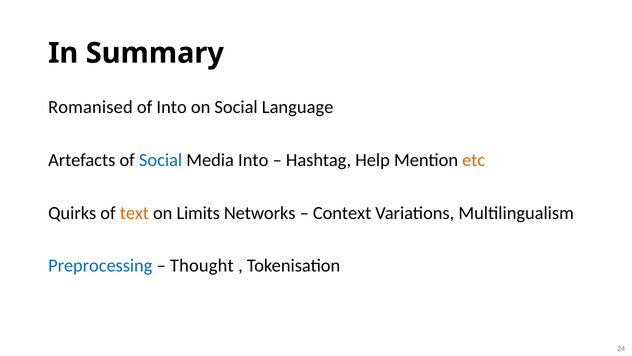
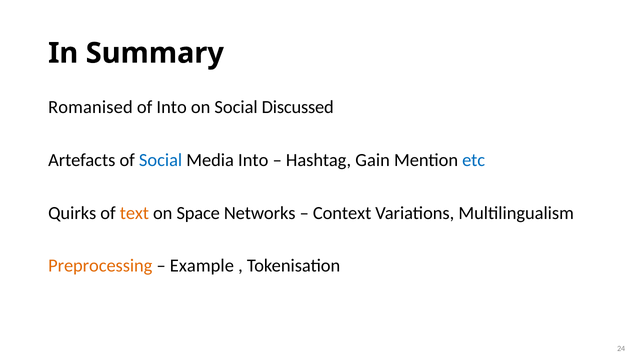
Language: Language -> Discussed (298, 107)
Help: Help -> Gain (373, 160)
etc colour: orange -> blue (474, 160)
Limits: Limits -> Space (198, 213)
Preprocessing colour: blue -> orange (100, 266)
Thought: Thought -> Example (202, 266)
